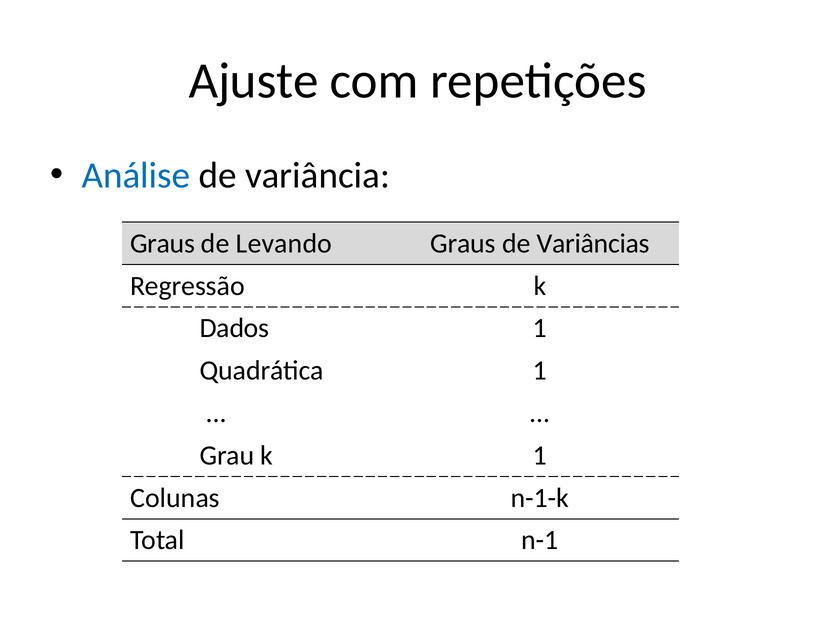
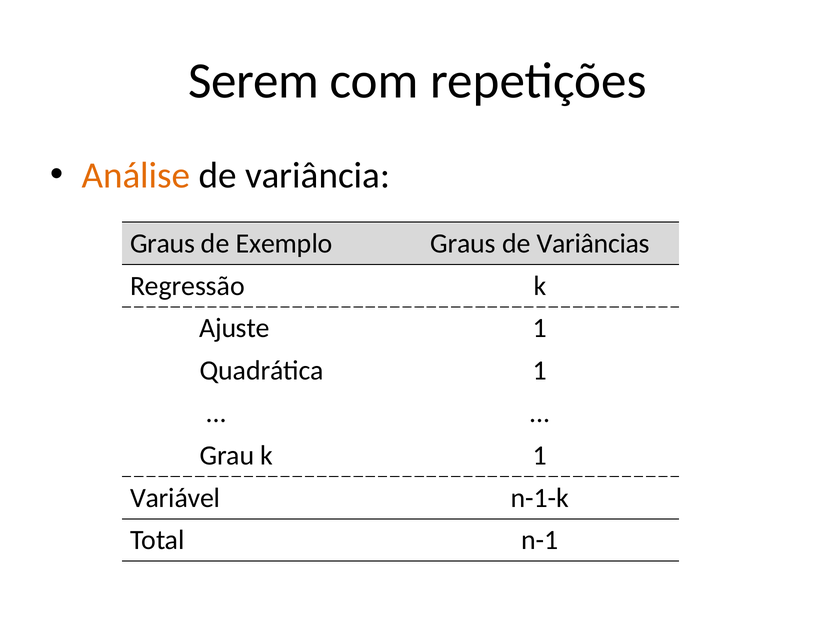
Ajuste: Ajuste -> Serem (254, 81)
Análise colour: blue -> orange (136, 175)
Levando: Levando -> Exemplo (284, 244)
Dados: Dados -> Ajuste (234, 328)
Colunas: Colunas -> Variável (175, 498)
